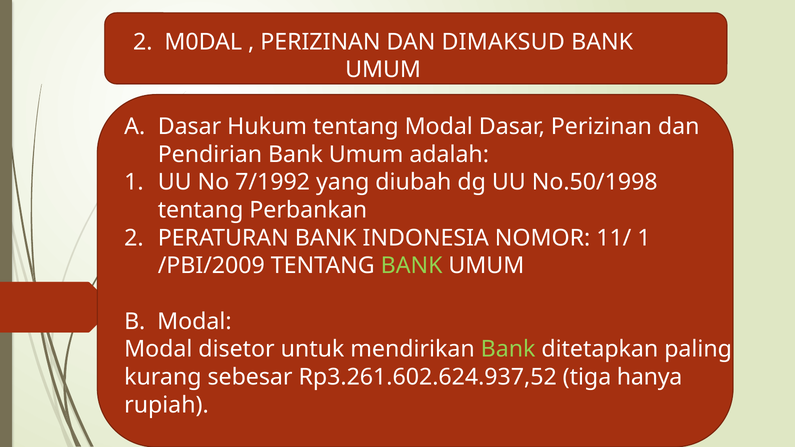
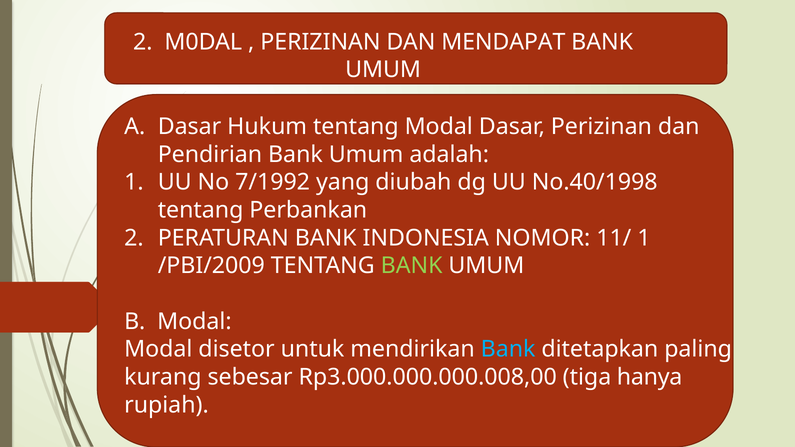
DIMAKSUD: DIMAKSUD -> MENDAPAT (503, 42)
No.50/1998: No.50/1998 -> No.40/1998 (595, 182)
Bank colour: light green -> light blue (508, 349)
Rp3.261.602.624.937,52: Rp3.261.602.624.937,52 -> Rp3.000.000.000.008,00 (428, 377)
